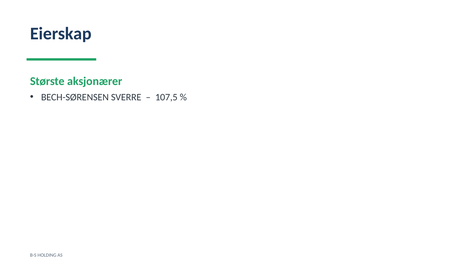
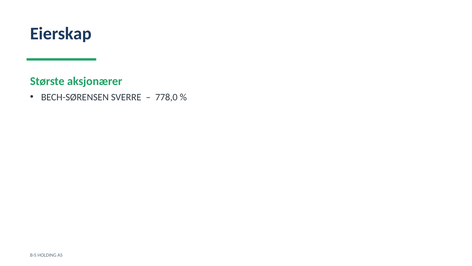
107,5: 107,5 -> 778,0 (166, 97)
